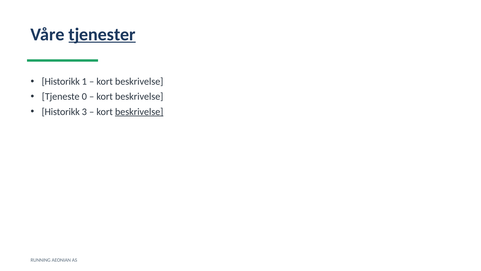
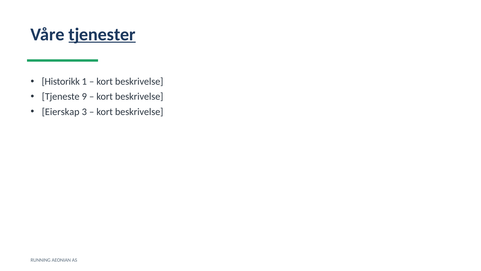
0: 0 -> 9 (84, 97)
Historikk: Historikk -> Eierskap (61, 112)
beskrivelse underline: present -> none (139, 112)
